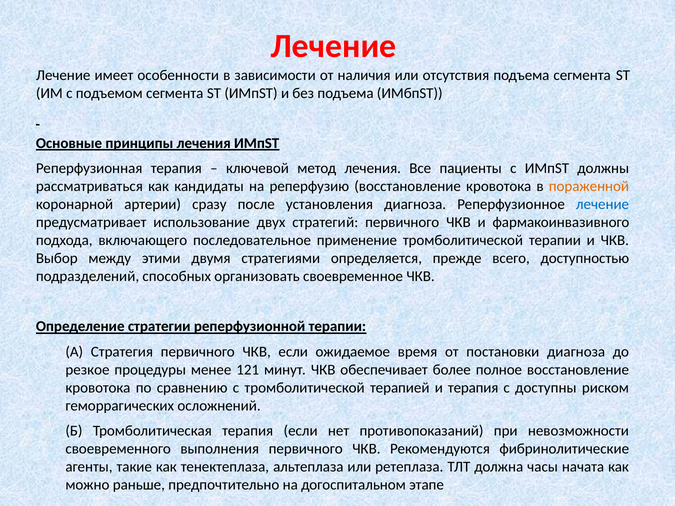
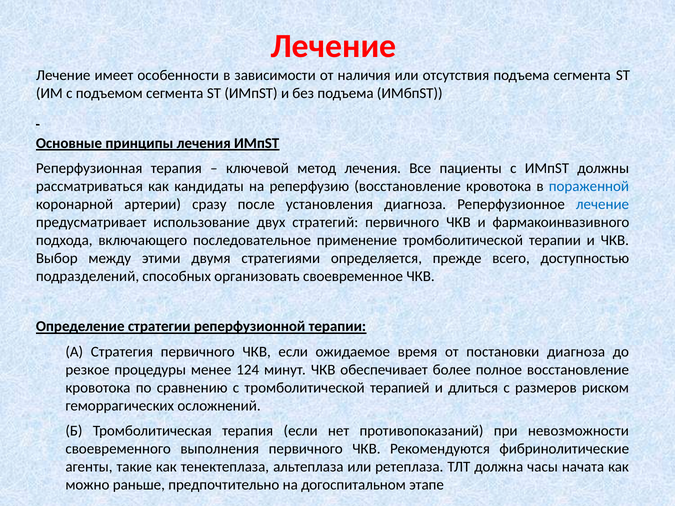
пораженной colour: orange -> blue (589, 186)
121: 121 -> 124 (248, 370)
и терапия: терапия -> длиться (473, 388)
доступны: доступны -> размеров (546, 388)
